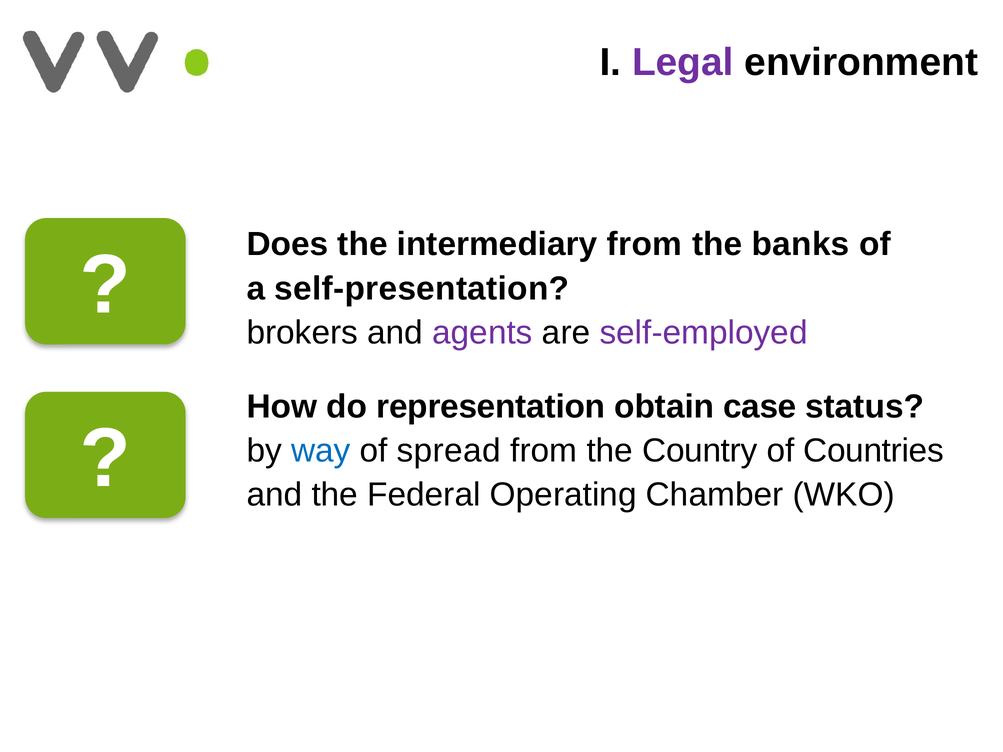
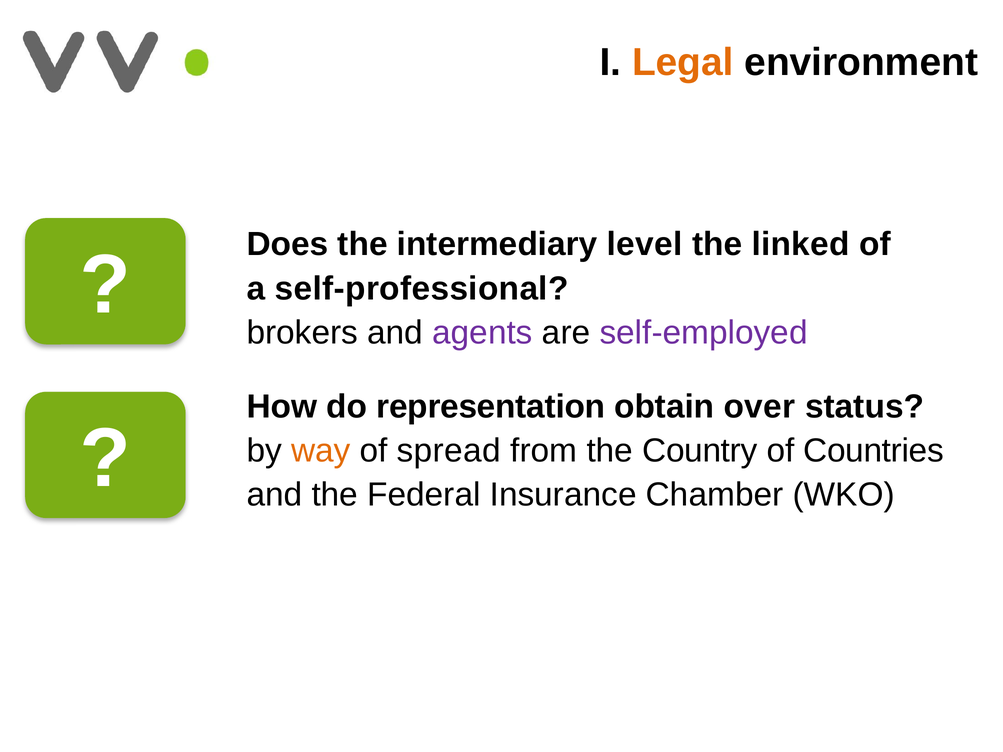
Legal colour: purple -> orange (683, 63)
intermediary from: from -> level (645, 245)
banks: banks -> linked (801, 245)
self-presentation: self-presentation -> self-professional (422, 289)
case: case -> over (760, 407)
way colour: blue -> orange (321, 451)
Operating: Operating -> Insurance (563, 495)
